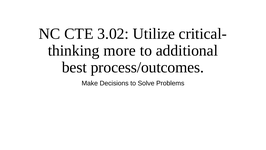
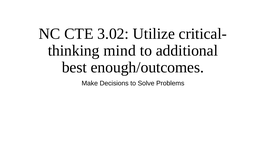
more: more -> mind (120, 51)
process/outcomes: process/outcomes -> enough/outcomes (147, 67)
